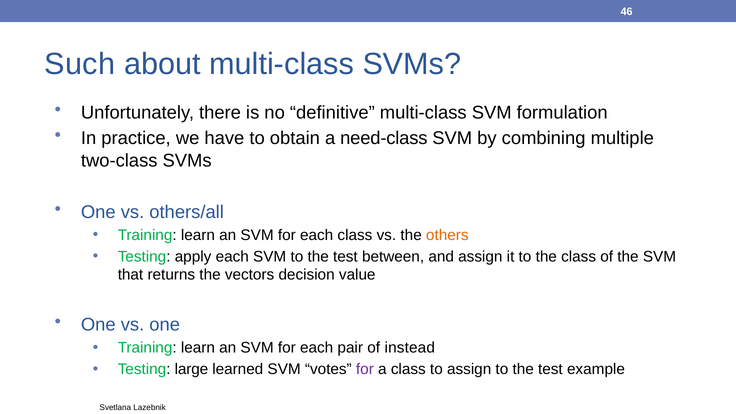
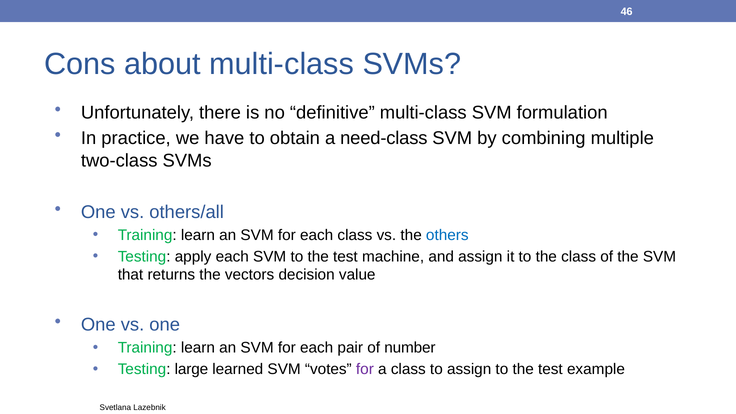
Such: Such -> Cons (80, 64)
others colour: orange -> blue (447, 235)
between: between -> machine (393, 257)
instead: instead -> number (410, 348)
